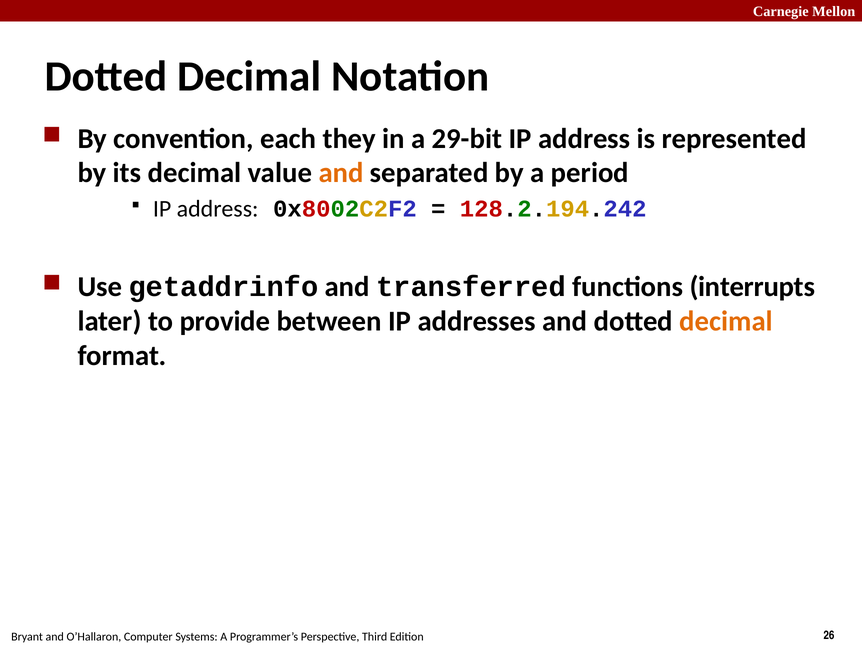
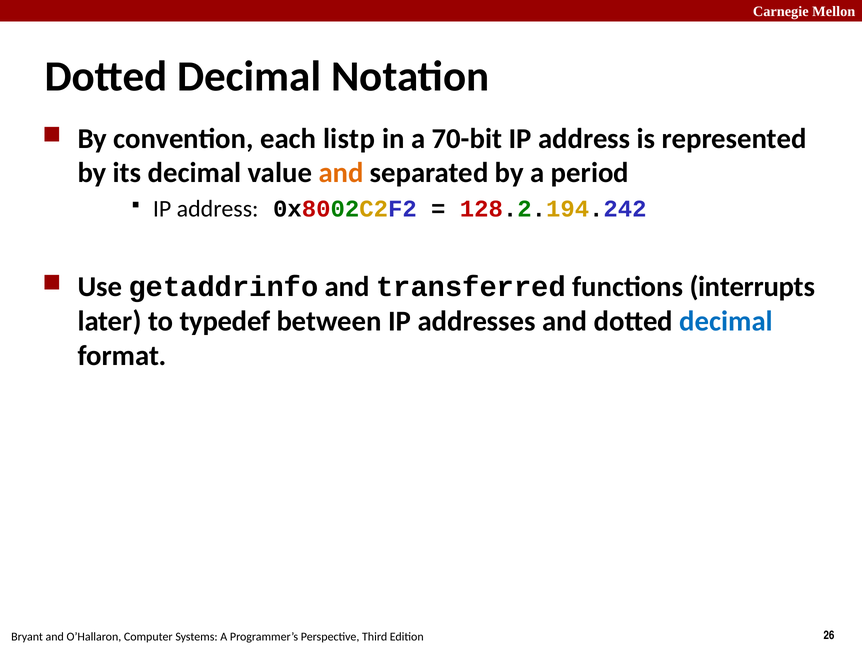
they: they -> listp (349, 139)
29-bit: 29-bit -> 70-bit (467, 139)
provide: provide -> typedef (225, 322)
decimal colour: orange -> blue (726, 322)
